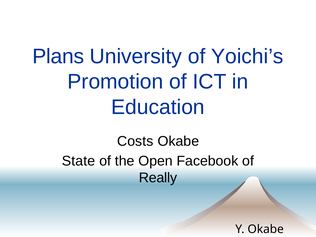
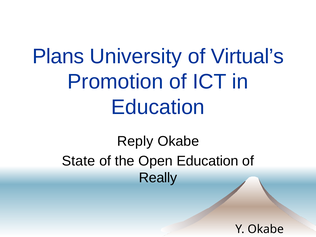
Yoichi’s: Yoichi’s -> Virtual’s (247, 56)
Costs: Costs -> Reply (135, 141)
Open Facebook: Facebook -> Education (208, 161)
